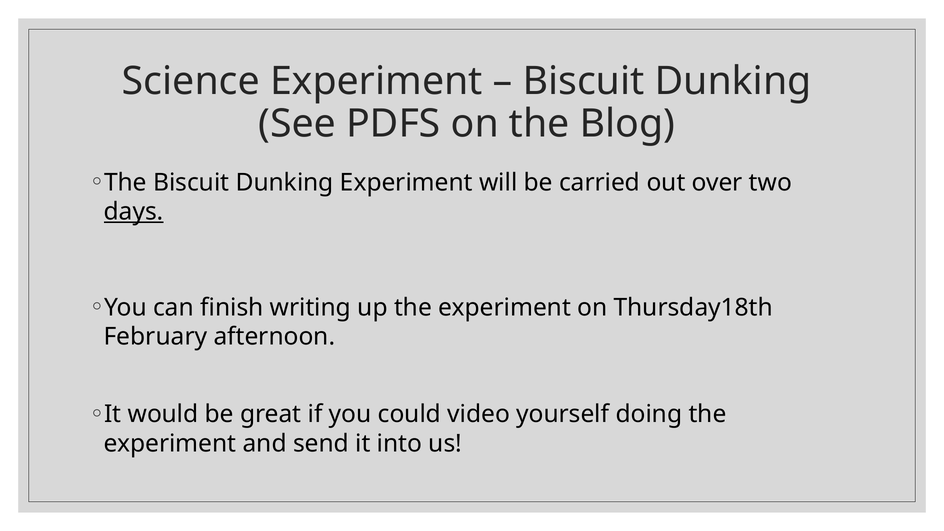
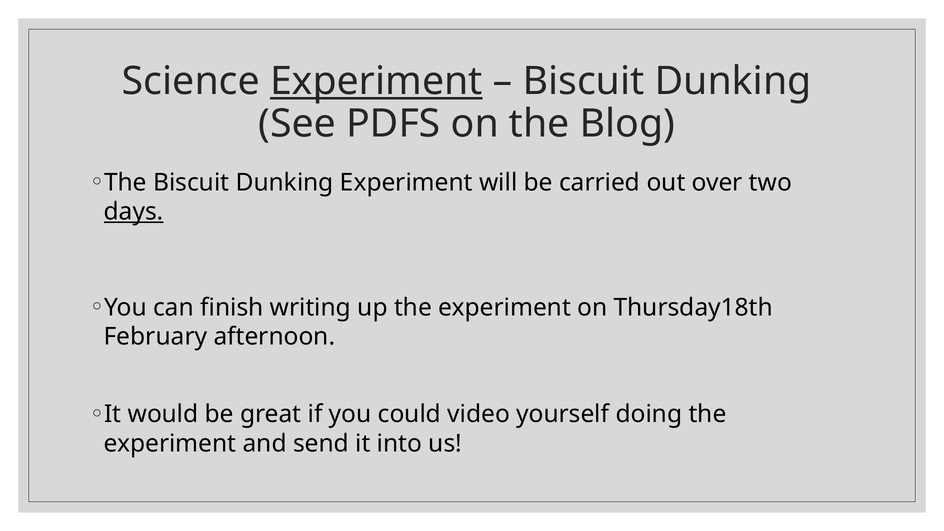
Experiment underline: none -> present (376, 81)
